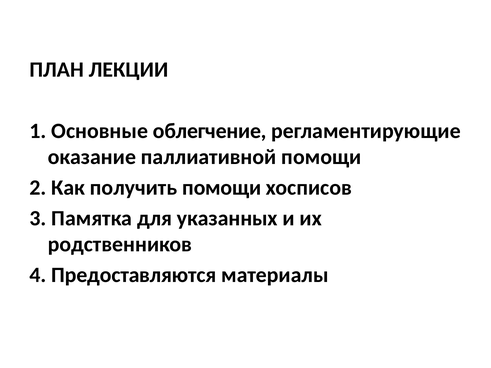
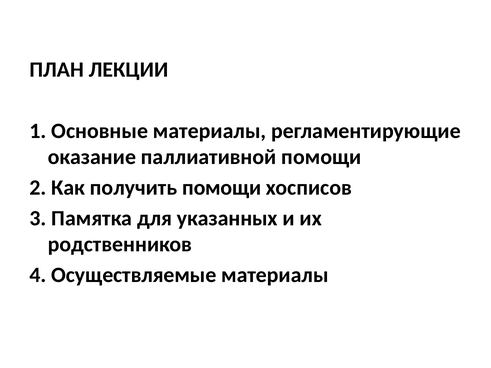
Основные облегчение: облегчение -> материалы (210, 131)
Предоставляются: Предоставляются -> Осуществляемые (134, 275)
